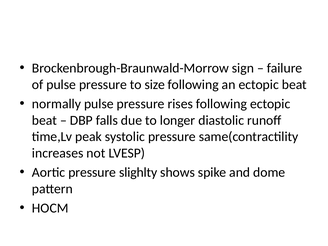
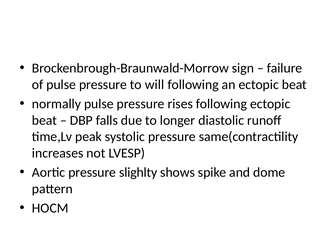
size: size -> will (155, 85)
